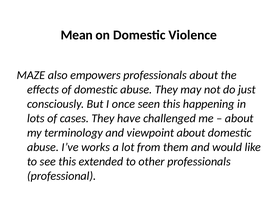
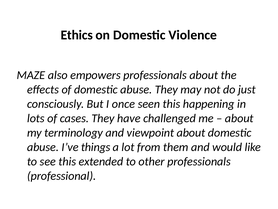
Mean: Mean -> Ethics (77, 35)
works: works -> things (96, 147)
